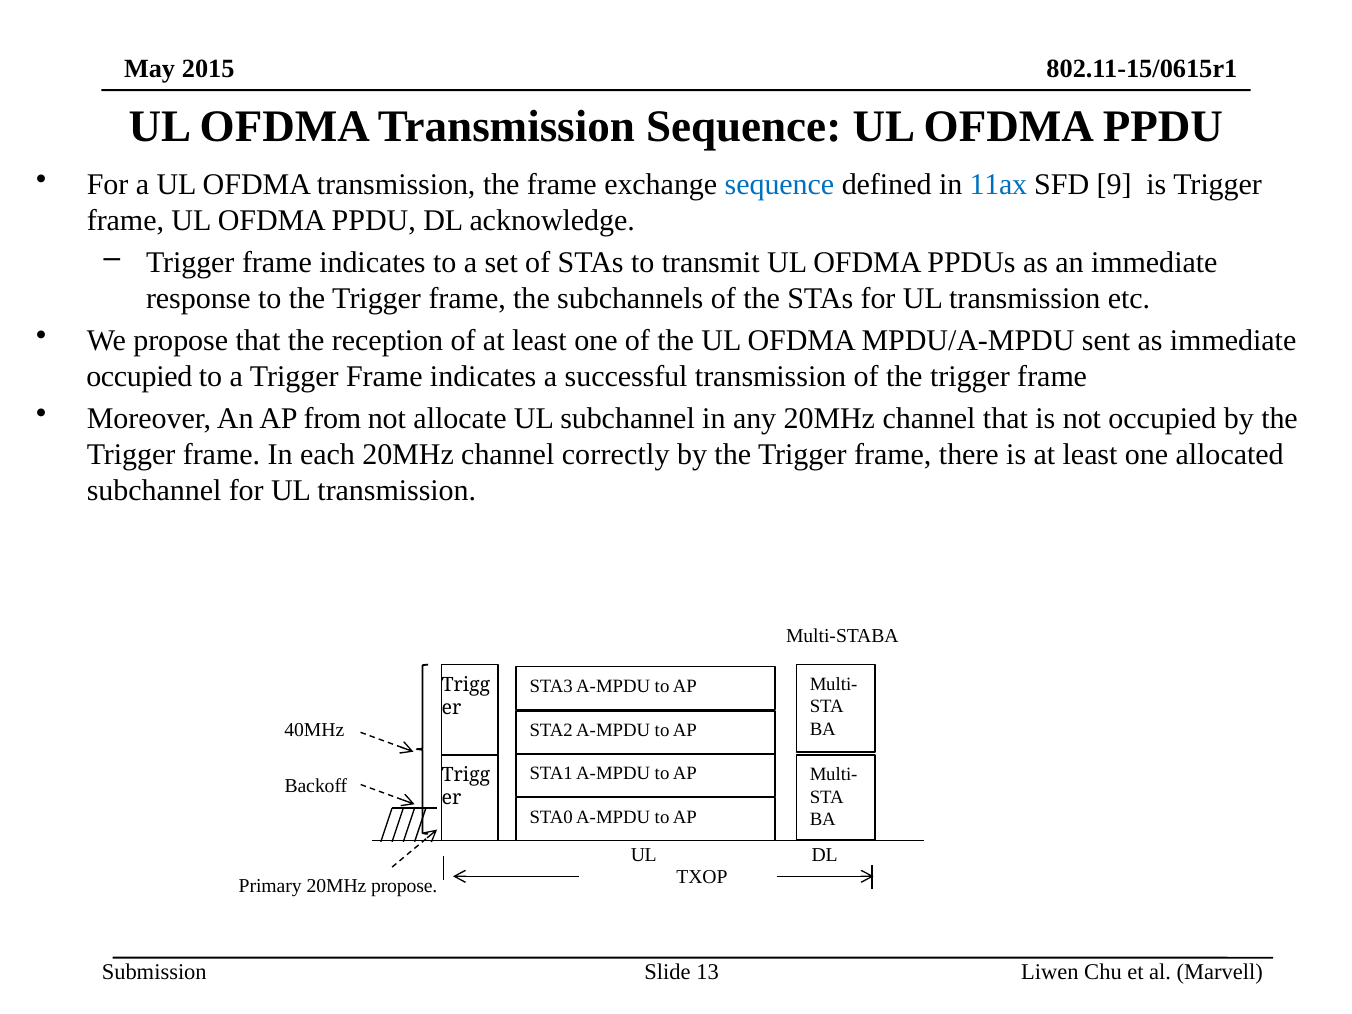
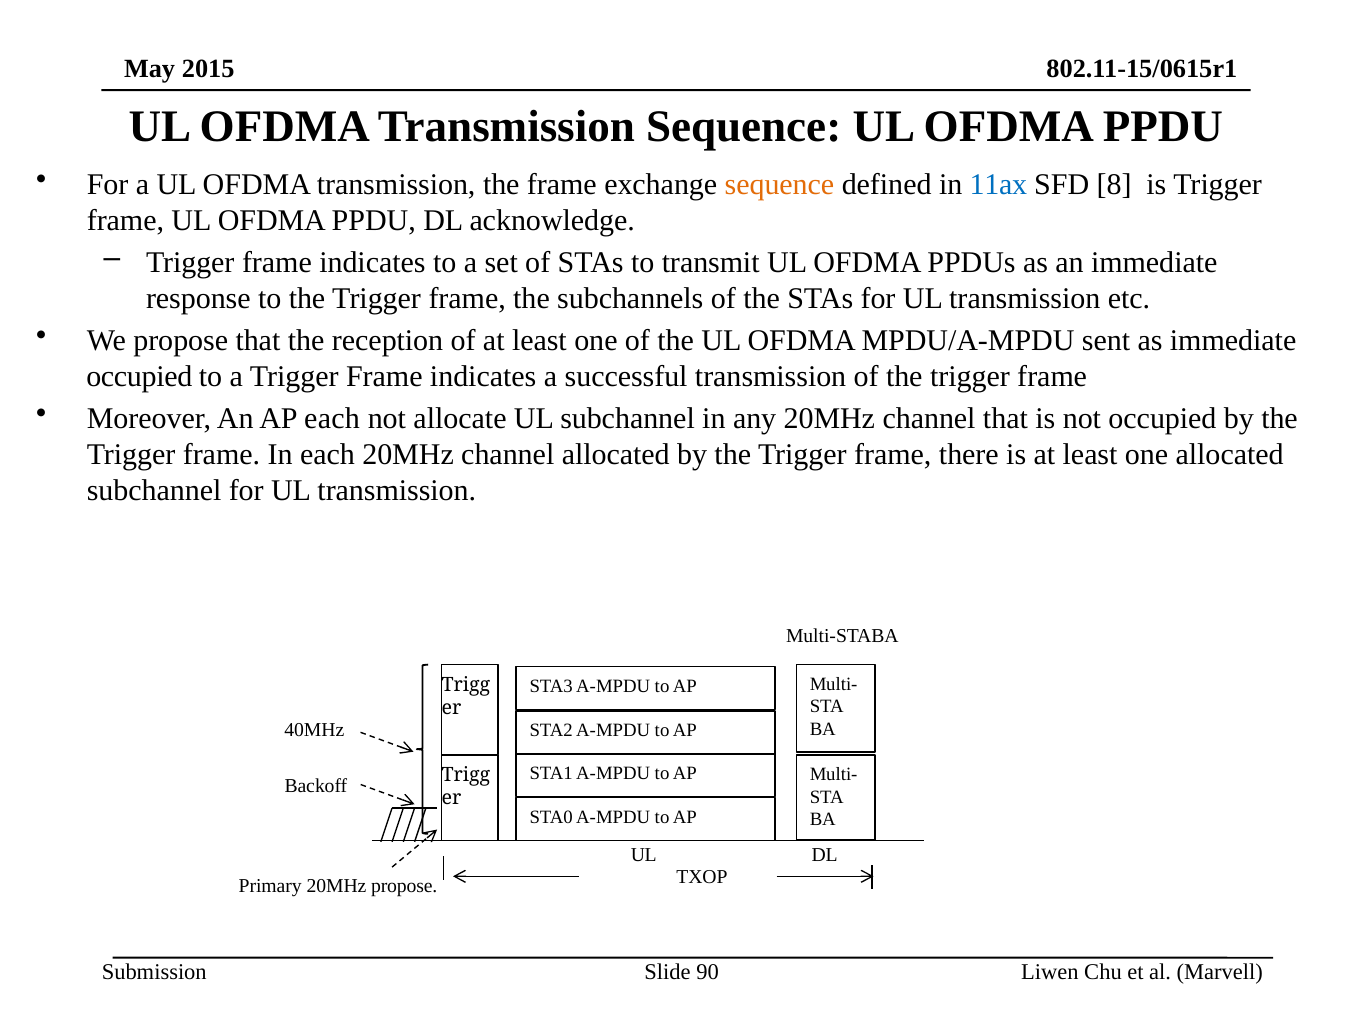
sequence colour: blue -> orange (779, 185)
9: 9 -> 8 (1114, 185)
AP from: from -> each (332, 419)
channel correctly: correctly -> allocated (616, 455)
13: 13 -> 90 (708, 973)
